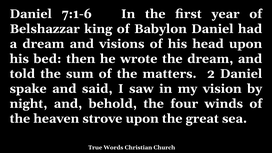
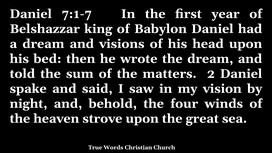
7:1-6: 7:1-6 -> 7:1-7 (77, 14)
